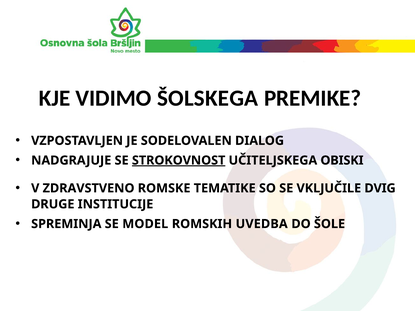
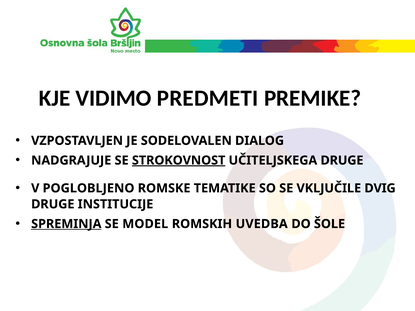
ŠOLSKEGA: ŠOLSKEGA -> PREDMETI (208, 98)
UČITELJSKEGA OBISKI: OBISKI -> DRUGE (342, 161)
ZDRAVSTVENO: ZDRAVSTVENO -> POGLOBLJENO (89, 188)
SPREMINJA underline: none -> present (66, 224)
